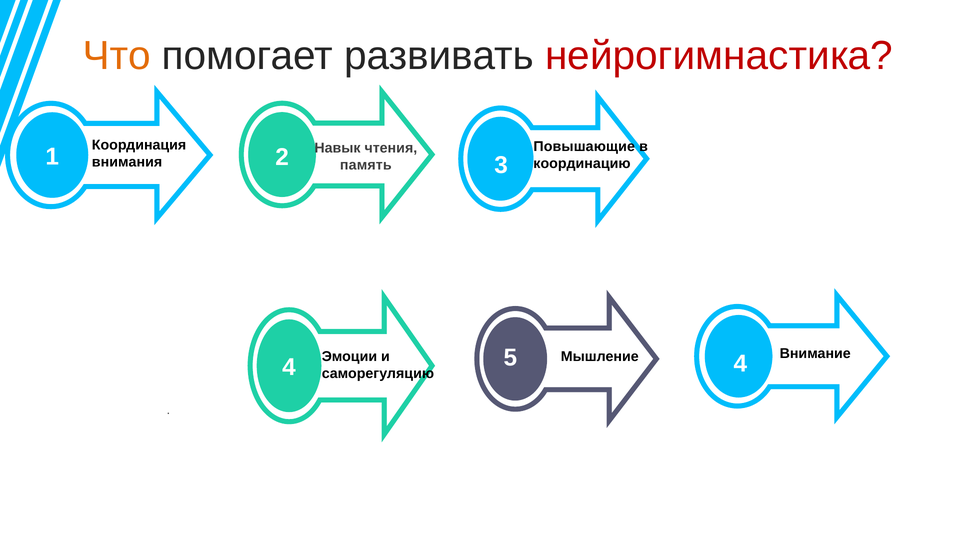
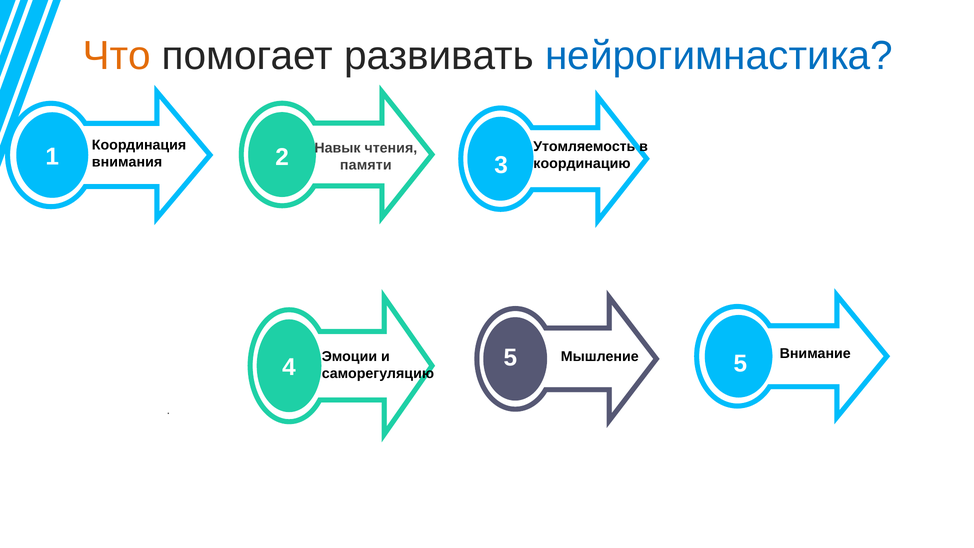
нейрогимнастика colour: red -> blue (719, 56)
Повышающие: Повышающие -> Утомляемость (584, 147)
память: память -> памяти (366, 165)
5 4: 4 -> 5 (740, 363)
